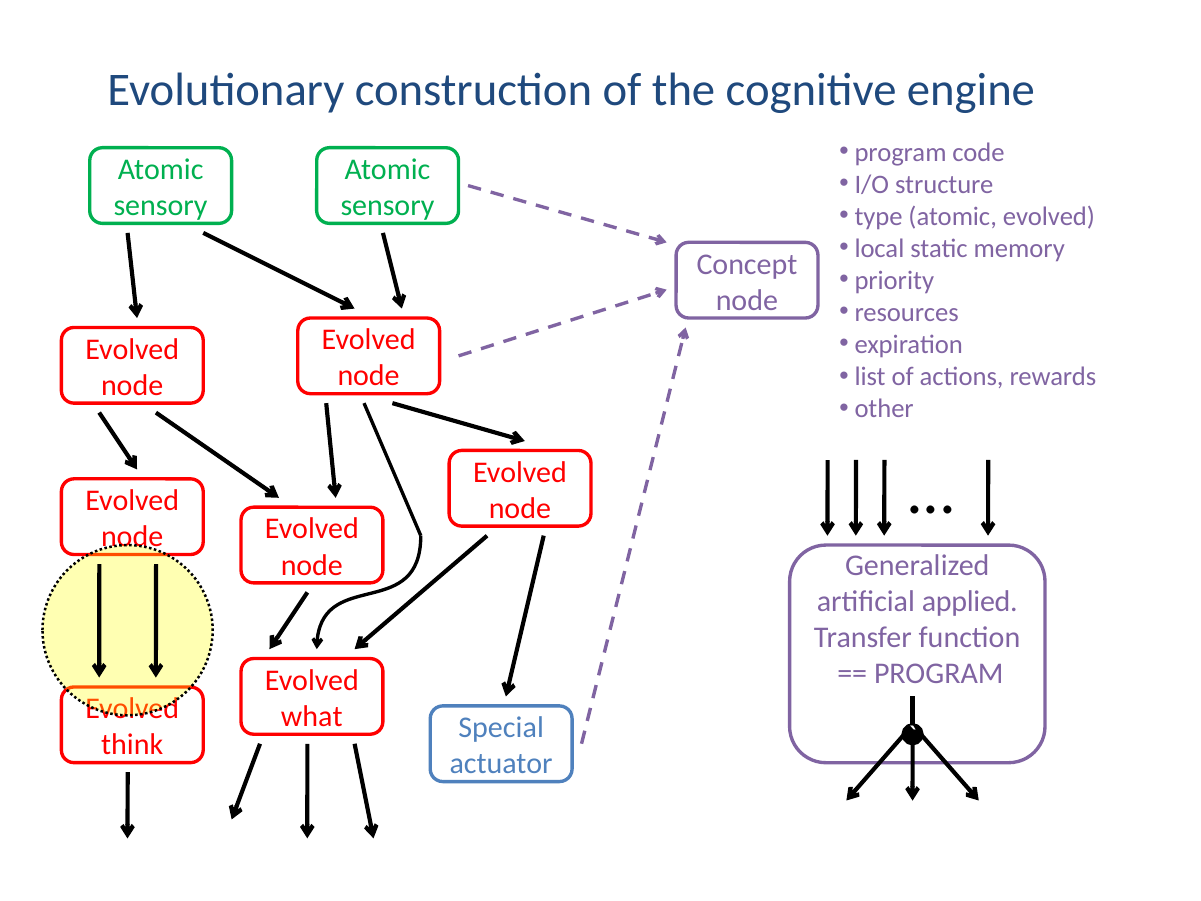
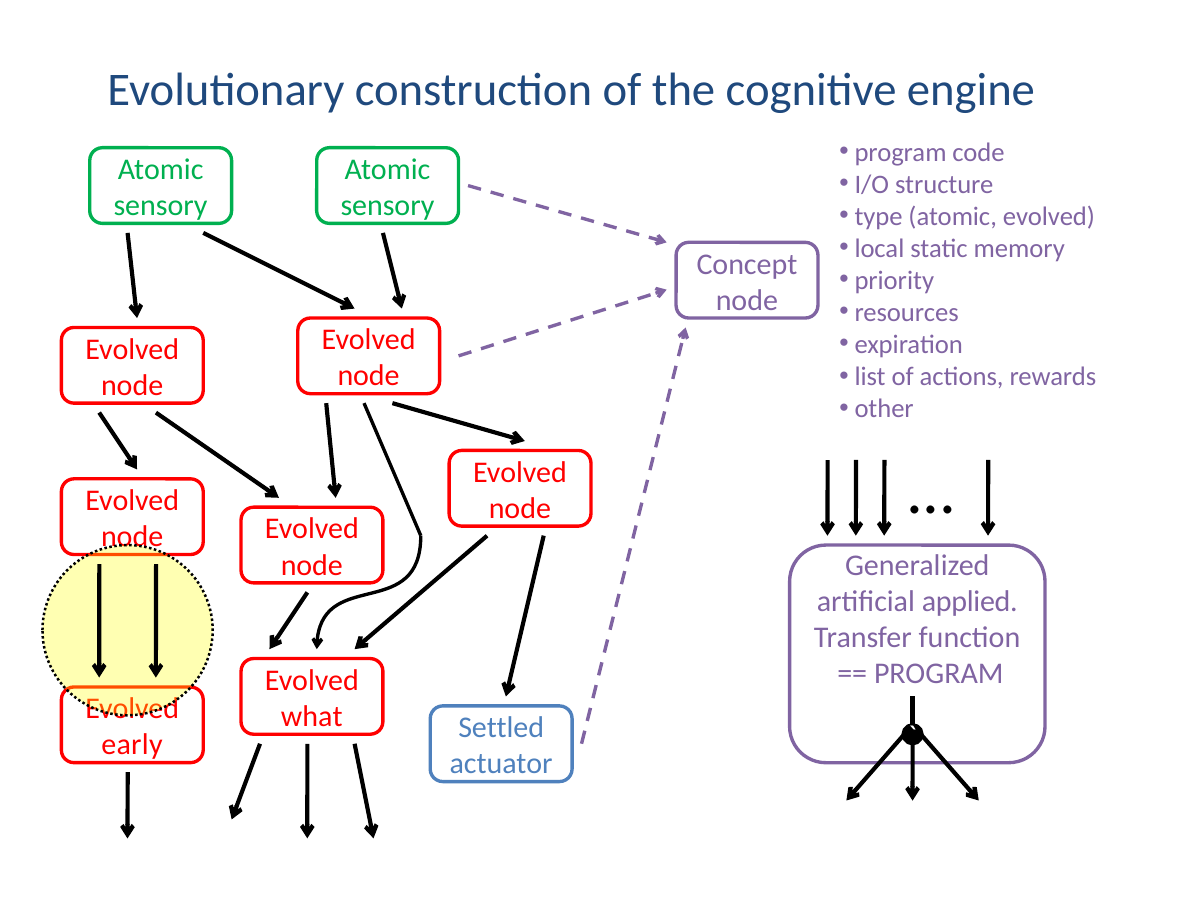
Special: Special -> Settled (501, 728)
think: think -> early (132, 745)
